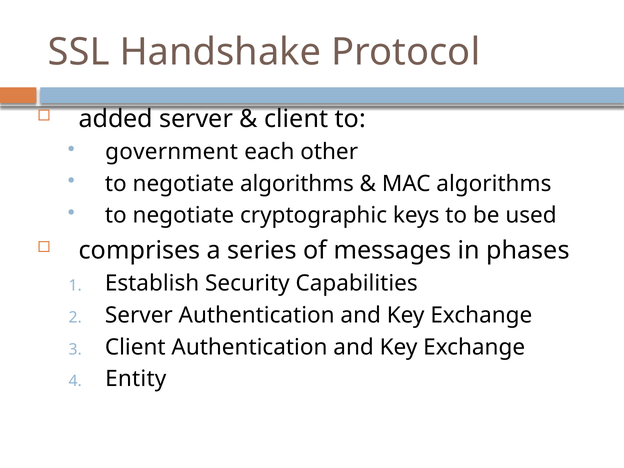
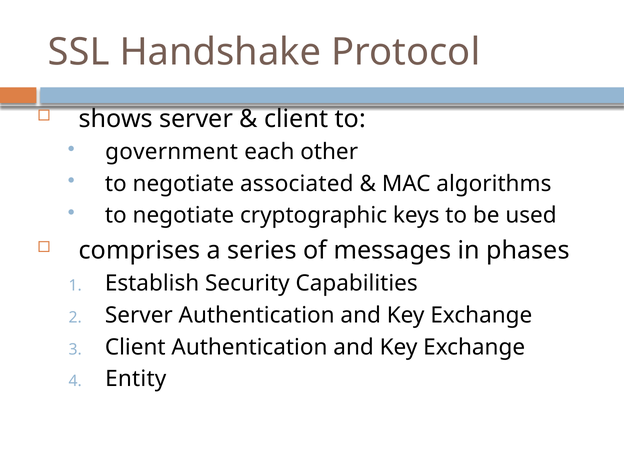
added: added -> shows (116, 119)
negotiate algorithms: algorithms -> associated (297, 184)
